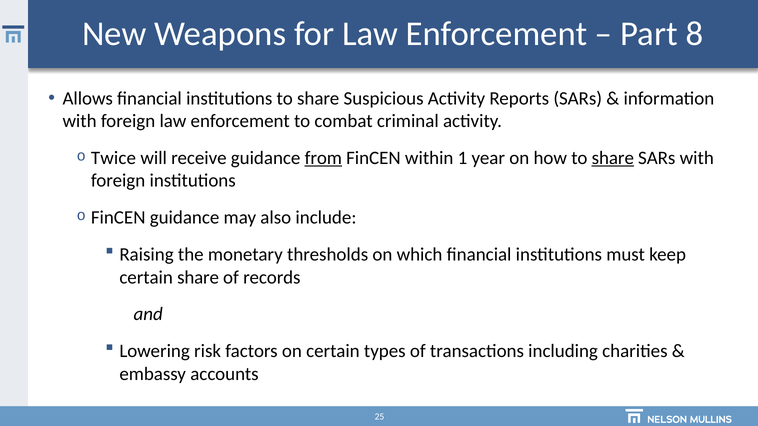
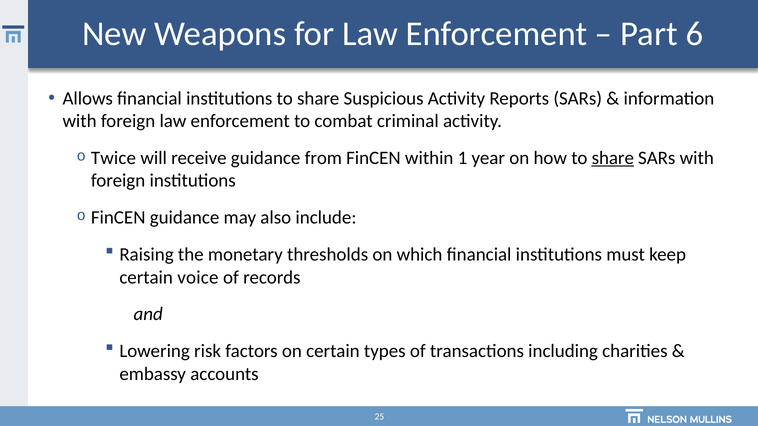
8: 8 -> 6 (694, 34)
from underline: present -> none (323, 158)
certain share: share -> voice (198, 277)
